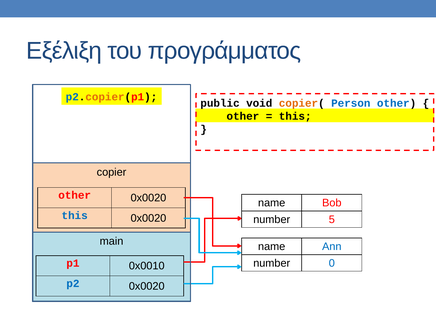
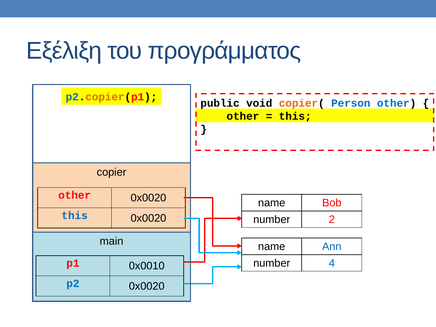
5: 5 -> 2 (332, 219)
0: 0 -> 4 (332, 263)
